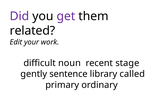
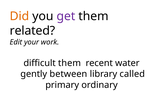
Did colour: purple -> orange (19, 16)
difficult noun: noun -> them (69, 63)
stage: stage -> water (127, 63)
sentence: sentence -> between (68, 74)
